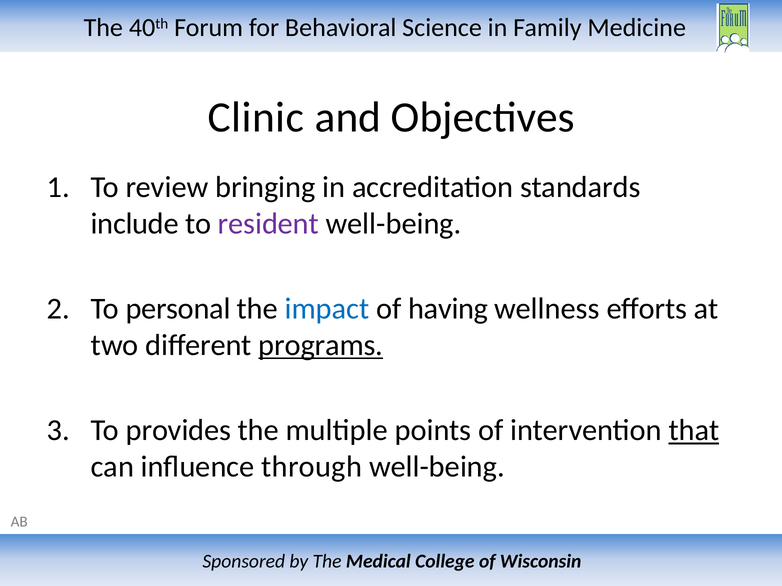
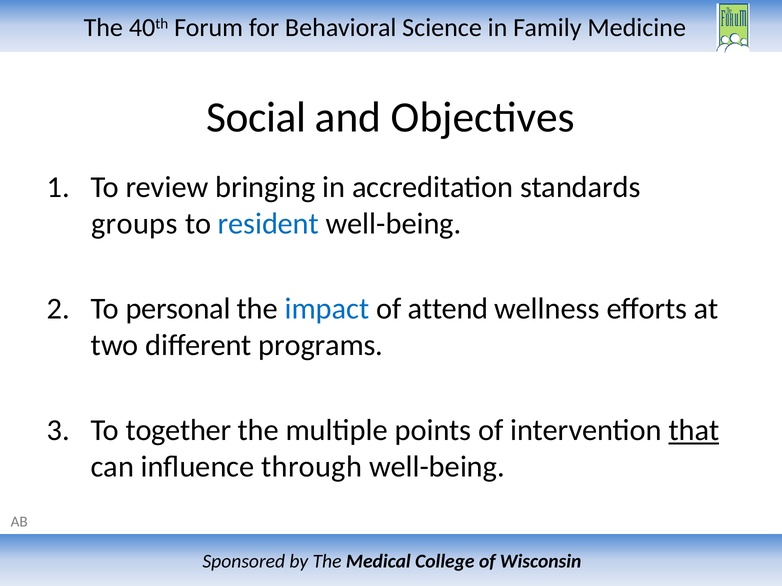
Clinic: Clinic -> Social (256, 118)
include: include -> groups (134, 224)
resident colour: purple -> blue (268, 224)
having: having -> attend (448, 309)
programs underline: present -> none (321, 345)
provides: provides -> together (178, 431)
